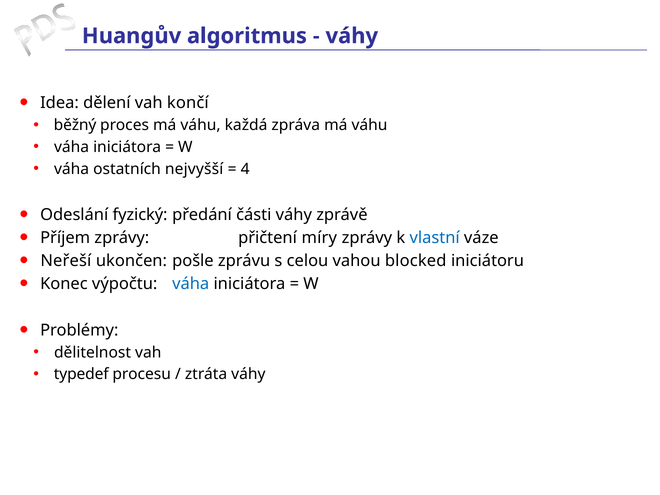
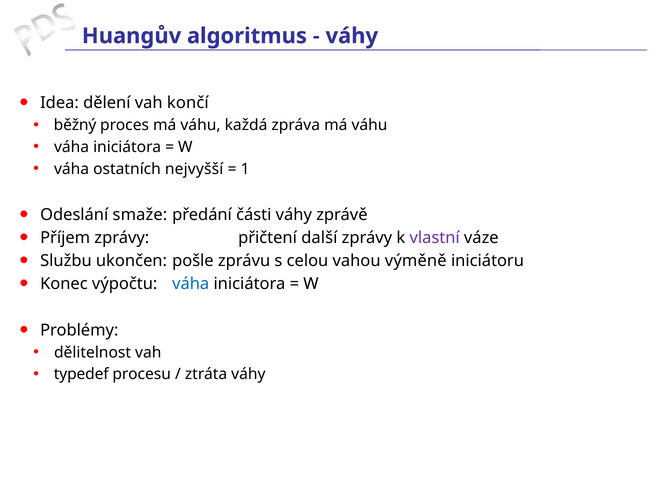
4: 4 -> 1 (245, 169)
fyzický: fyzický -> smaže (140, 215)
míry: míry -> další (319, 238)
vlastní colour: blue -> purple (435, 238)
Neřeší: Neřeší -> Službu (66, 261)
blocked: blocked -> výměně (416, 261)
